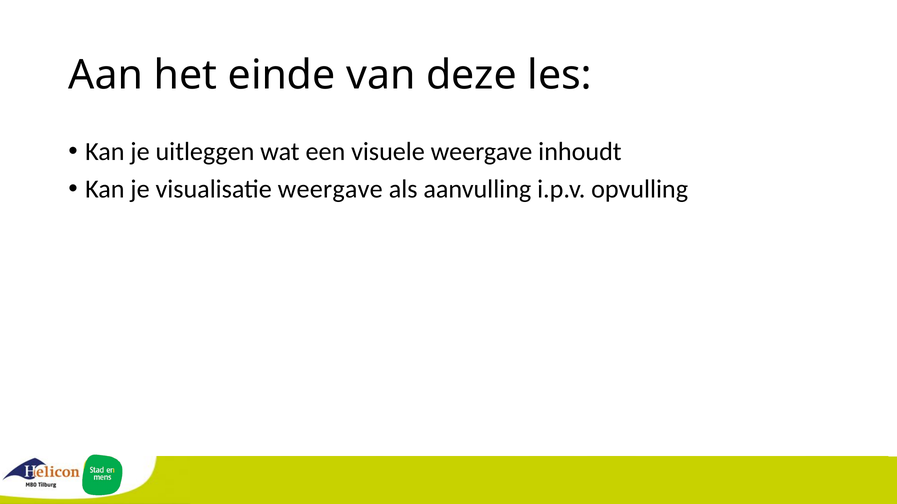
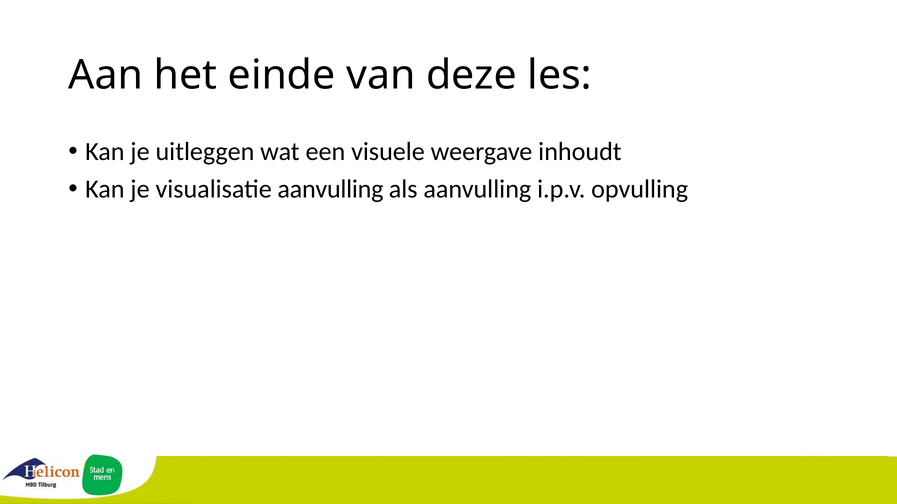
visualisatie weergave: weergave -> aanvulling (330, 189)
